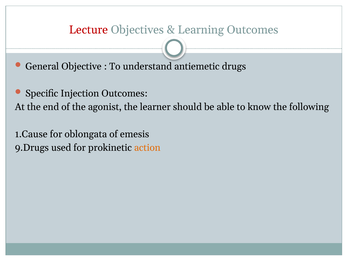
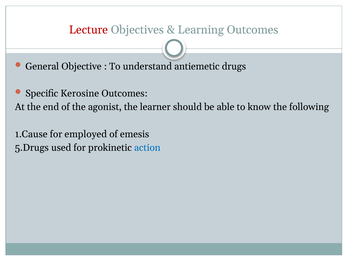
Injection: Injection -> Kerosine (80, 93)
oblongata: oblongata -> employed (86, 134)
9.Drugs: 9.Drugs -> 5.Drugs (32, 148)
action colour: orange -> blue (147, 148)
